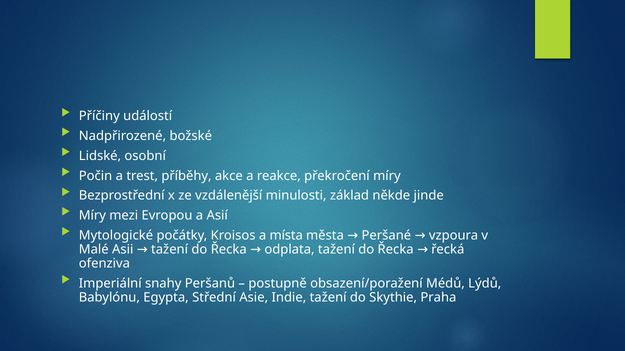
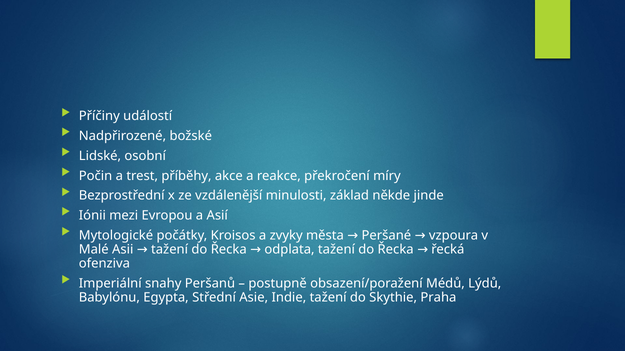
Míry: Míry -> Iónii (92, 216)
místa: místa -> zvyky (286, 236)
